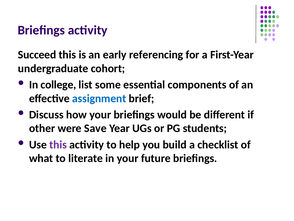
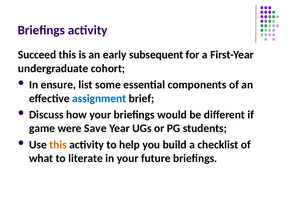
referencing: referencing -> subsequent (156, 55)
college: college -> ensure (58, 84)
other: other -> game (42, 128)
this colour: purple -> orange (58, 144)
